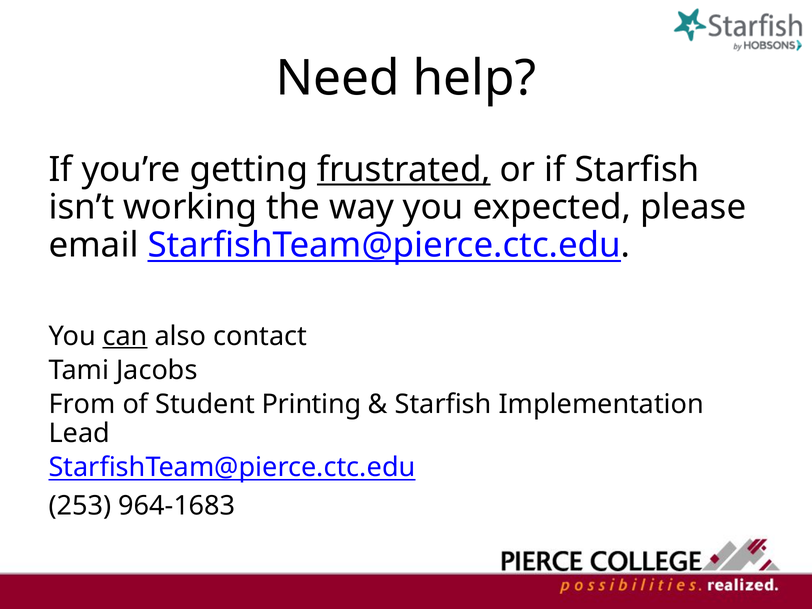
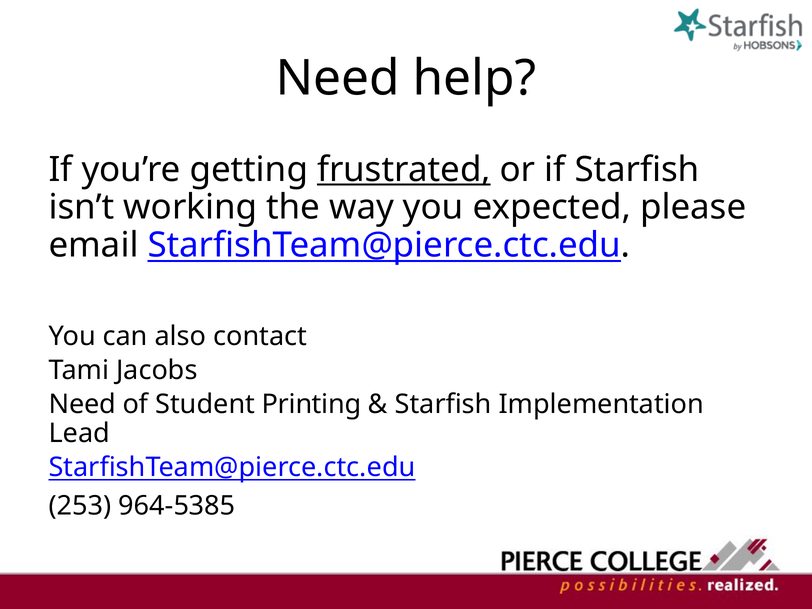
can underline: present -> none (125, 336)
From: From -> Need (82, 404)
964-1683: 964-1683 -> 964-5385 (177, 506)
